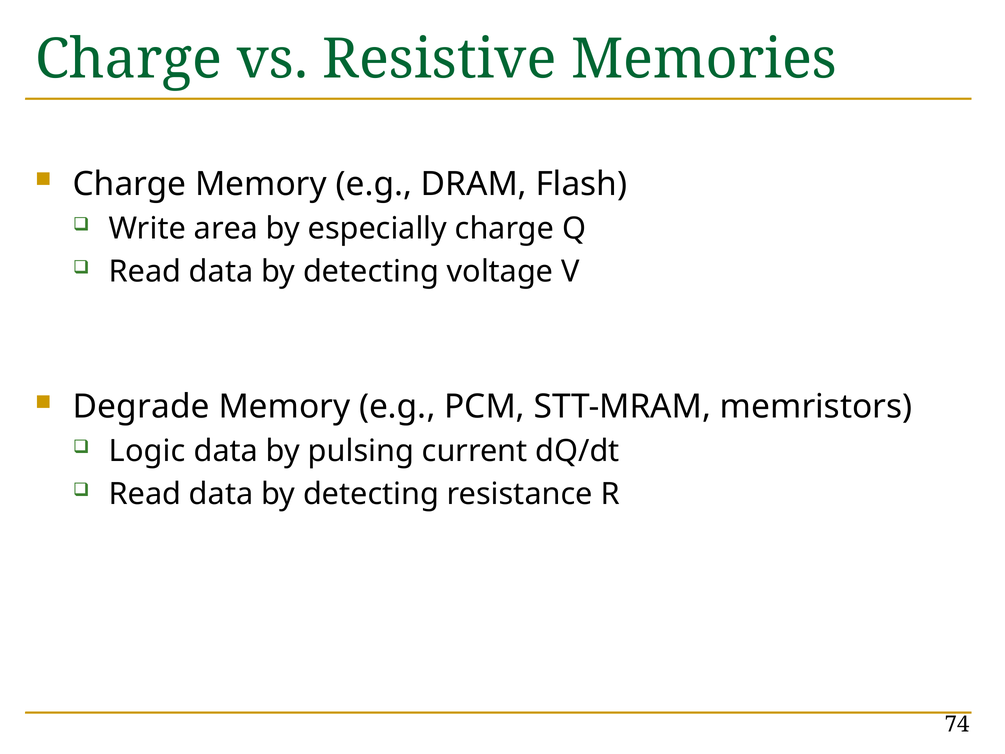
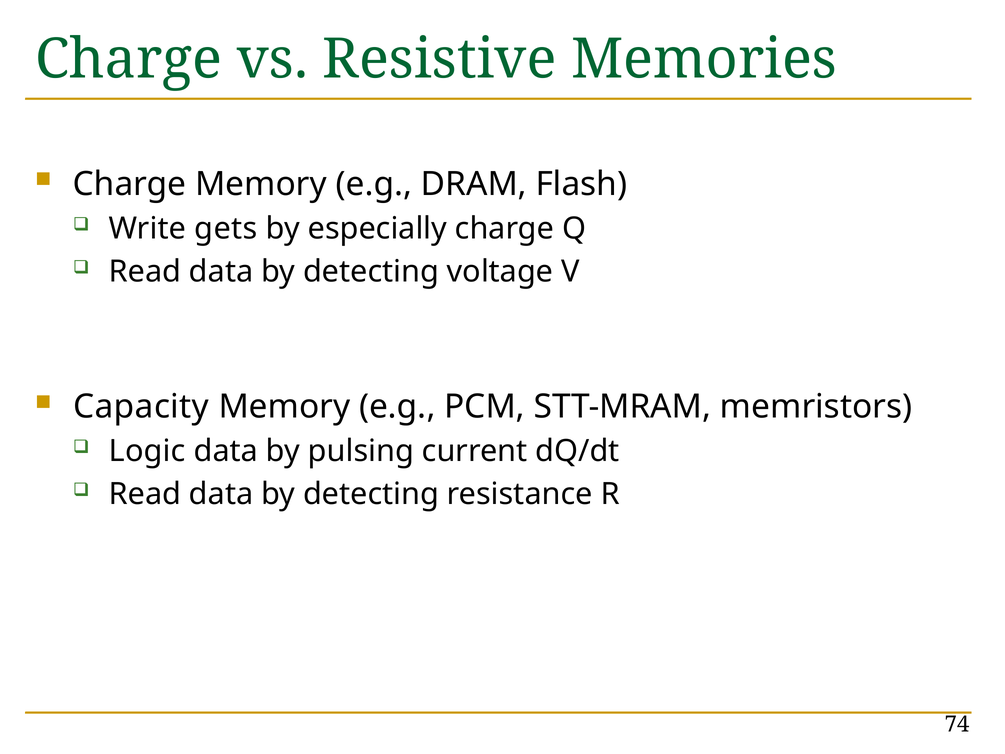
area: area -> gets (226, 228)
Degrade: Degrade -> Capacity (141, 407)
